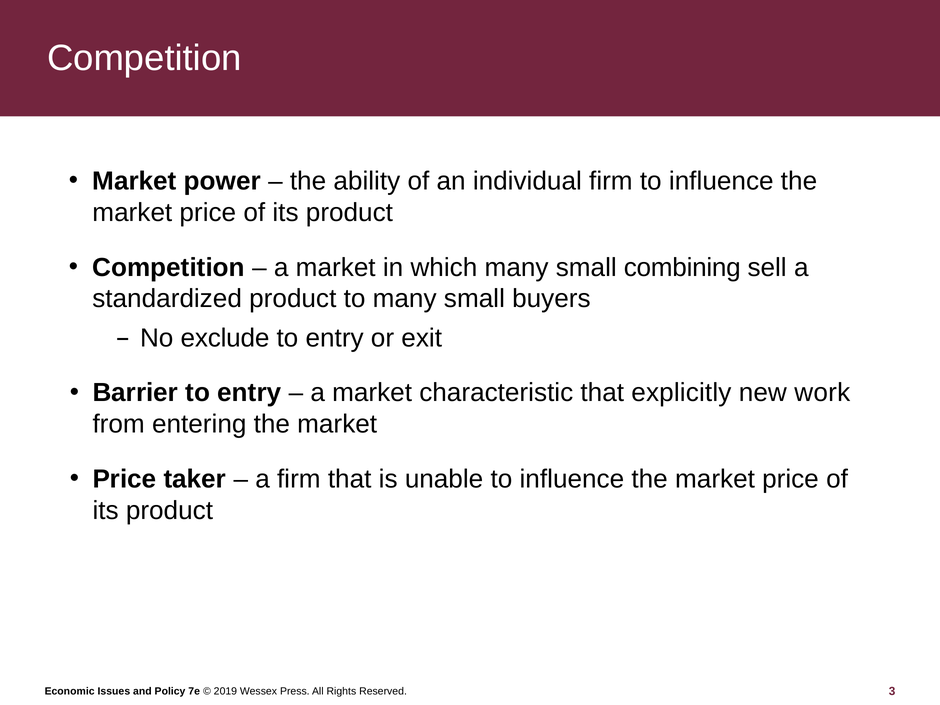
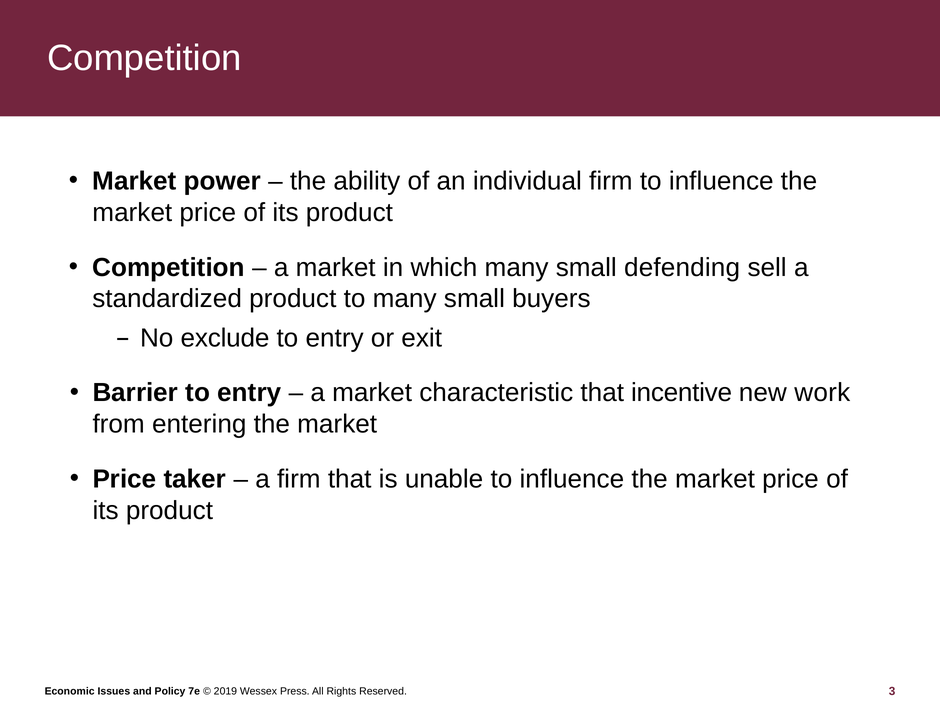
combining: combining -> defending (682, 267)
explicitly: explicitly -> incentive (682, 393)
